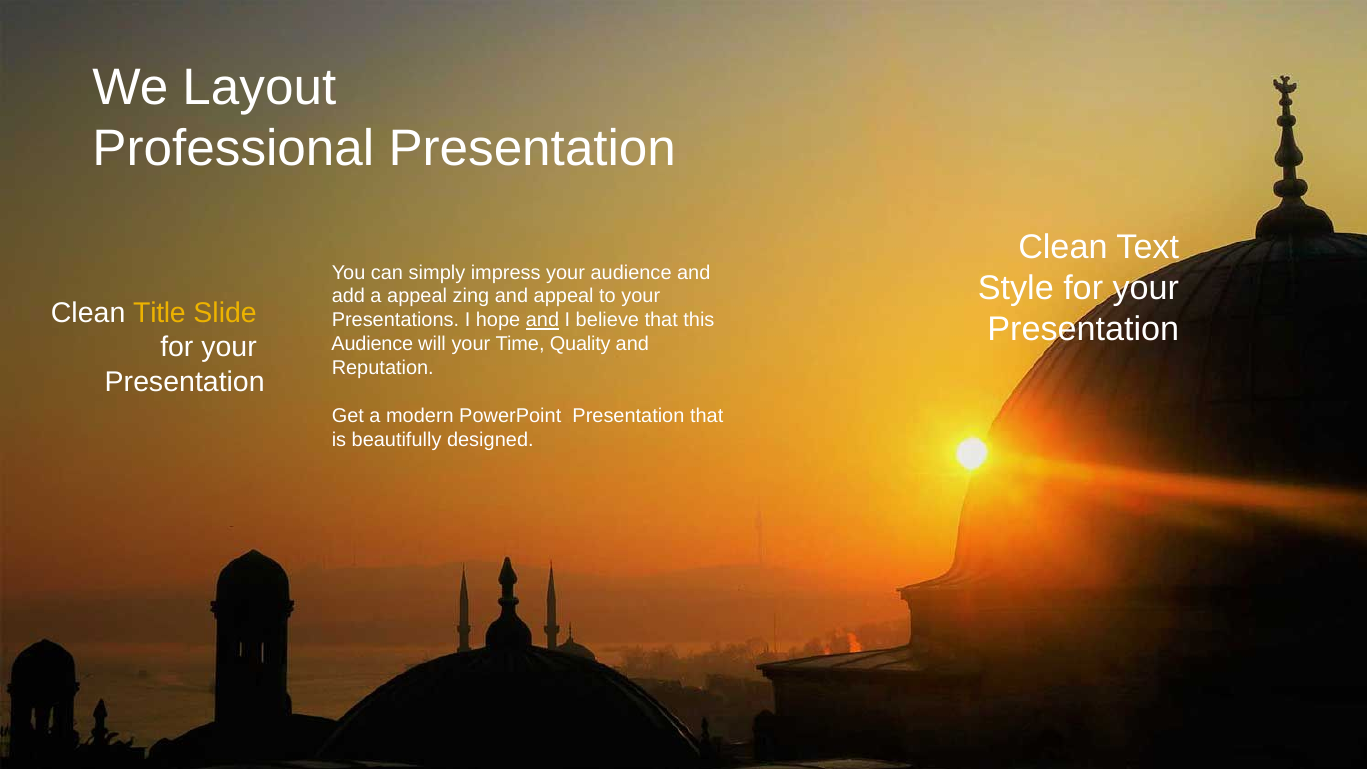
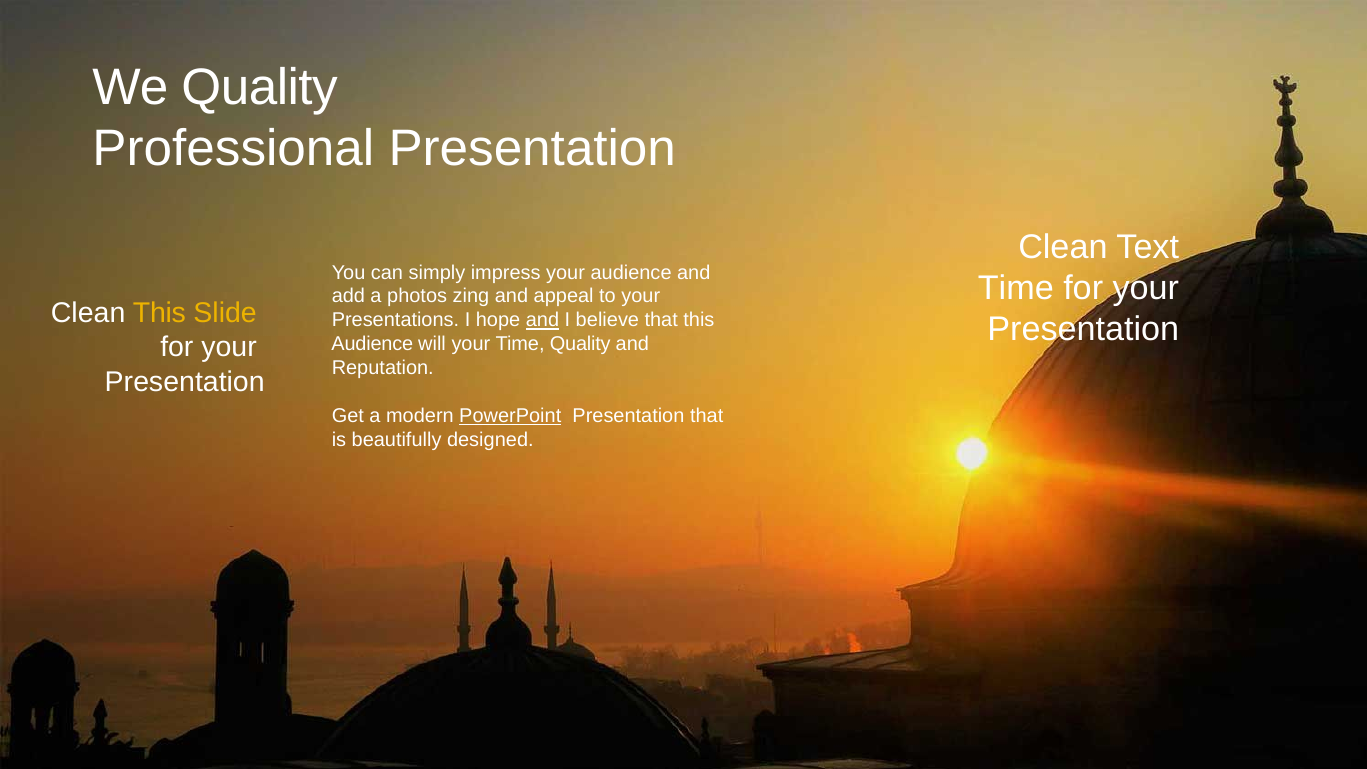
We Layout: Layout -> Quality (260, 87)
Style: Style -> Time (1016, 288)
a appeal: appeal -> photos (417, 296)
Clean Title: Title -> This (159, 313)
PowerPoint underline: none -> present (510, 416)
